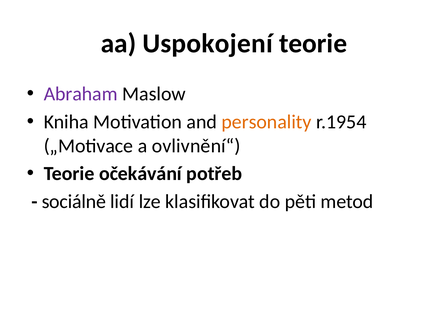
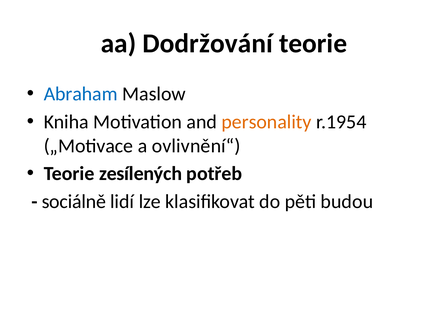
Uspokojení: Uspokojení -> Dodržování (208, 43)
Abraham colour: purple -> blue (81, 94)
očekávání: očekávání -> zesílených (141, 174)
metod: metod -> budou (347, 202)
